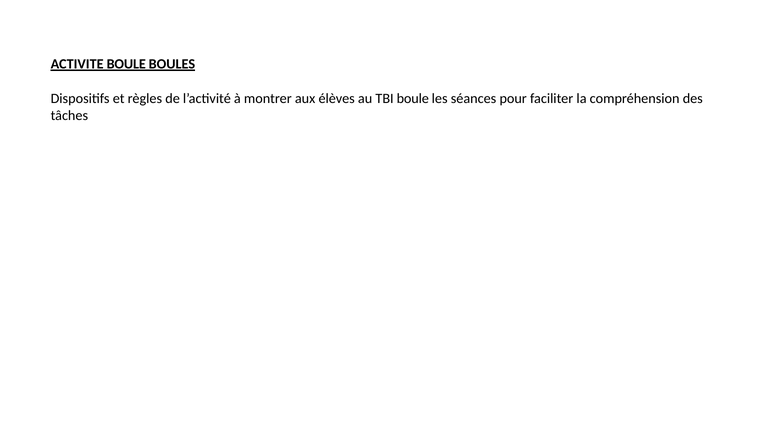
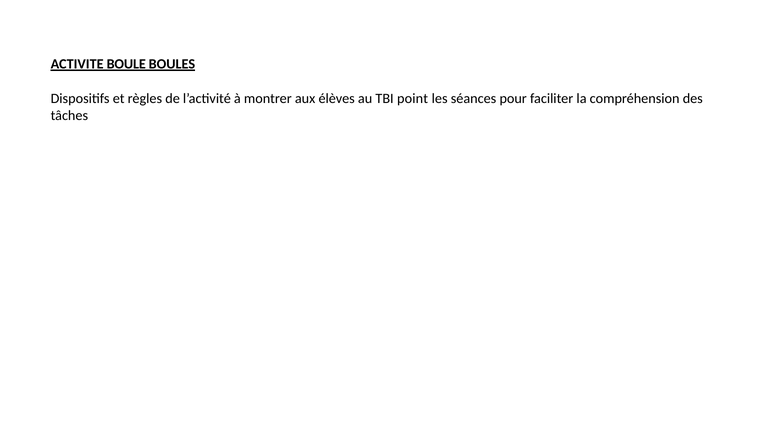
TBI boule: boule -> point (413, 98)
